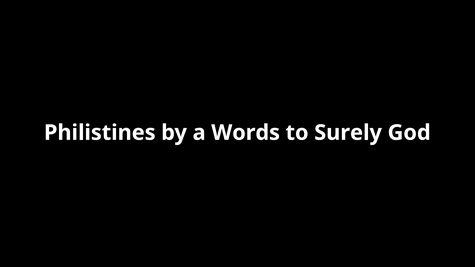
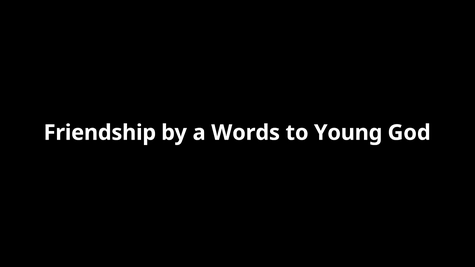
Philistines: Philistines -> Friendship (100, 133)
Surely: Surely -> Young (348, 133)
